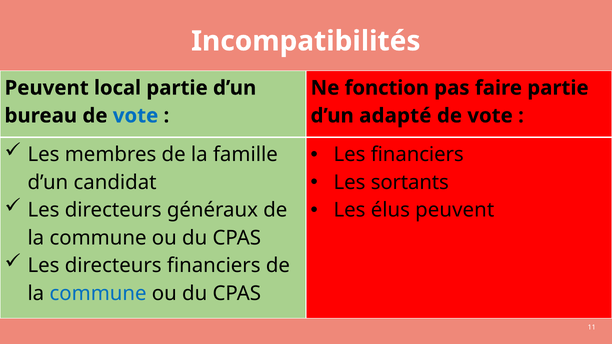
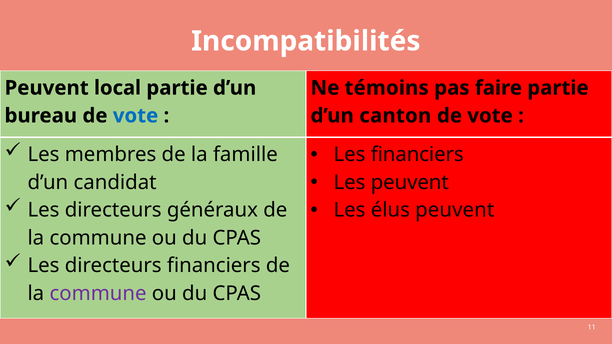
fonction: fonction -> témoins (387, 88)
adapté: adapté -> canton (395, 116)
Les sortants: sortants -> peuvent (410, 183)
commune colour: blue -> purple (98, 294)
